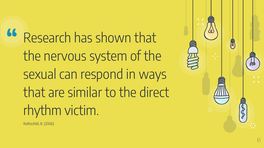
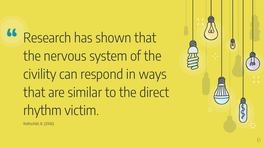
sexual: sexual -> civility (40, 75)
